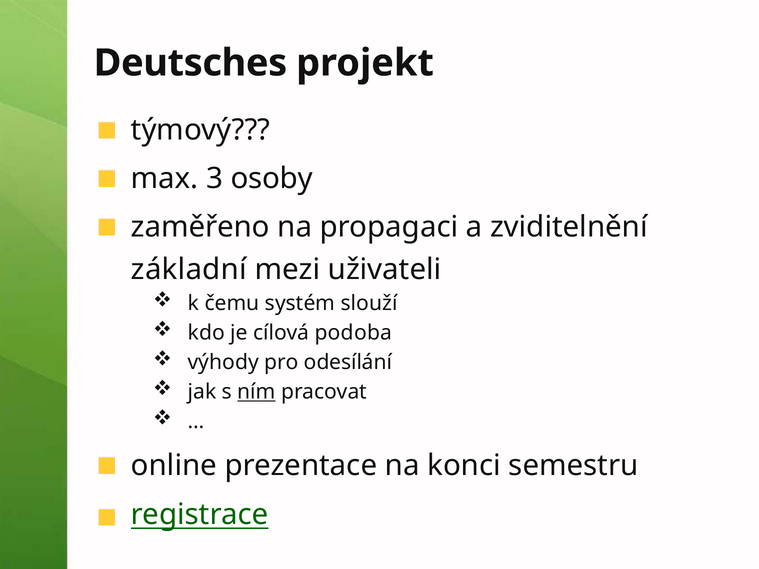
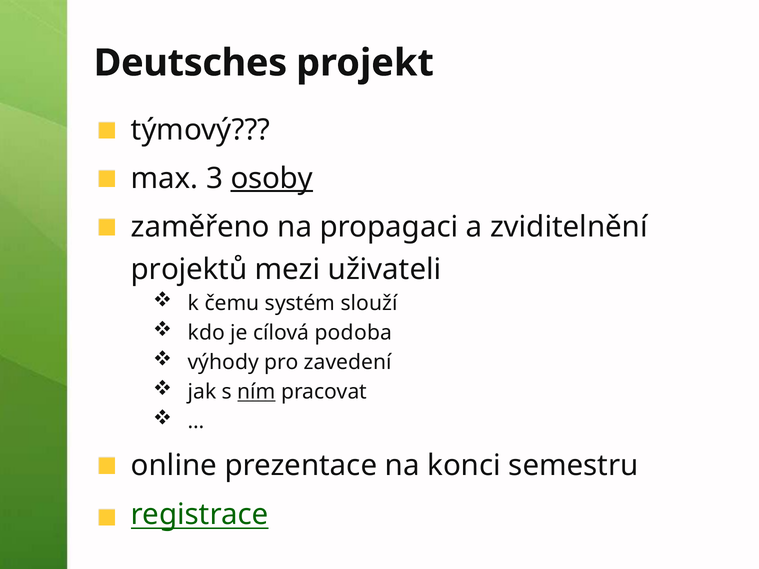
osoby underline: none -> present (272, 178)
základní: základní -> projektů (189, 269)
odesílání: odesílání -> zavedení (348, 362)
